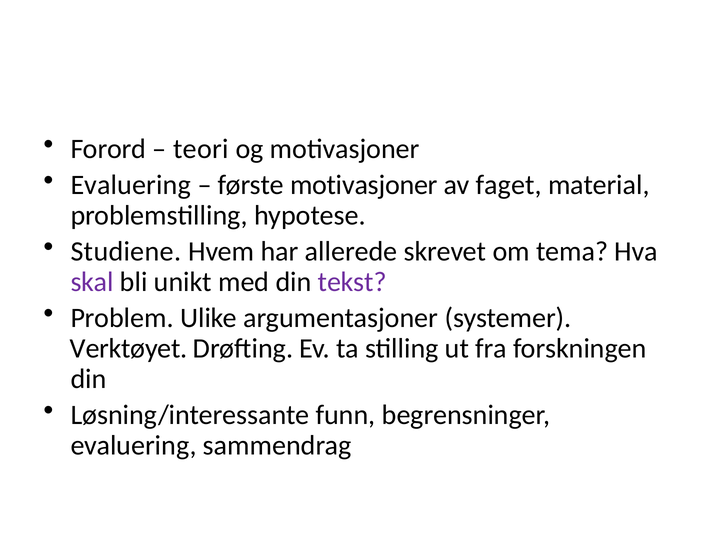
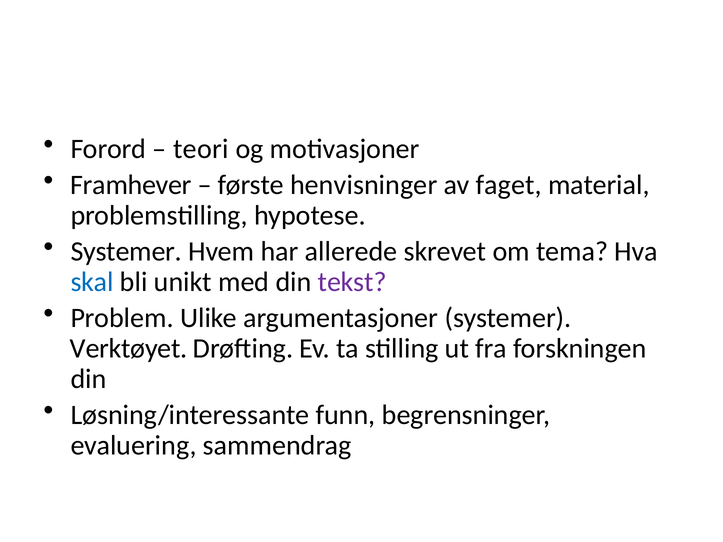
Evaluering: Evaluering -> Framhever (131, 185)
første motivasjoner: motivasjoner -> henvisninger (364, 185)
Studiene: Studiene -> Systemer (126, 252)
skal colour: purple -> blue (92, 282)
